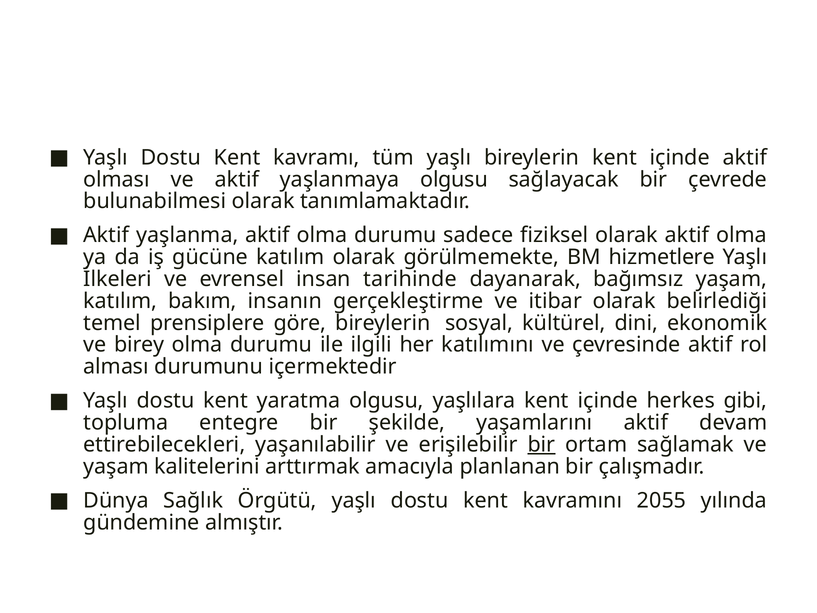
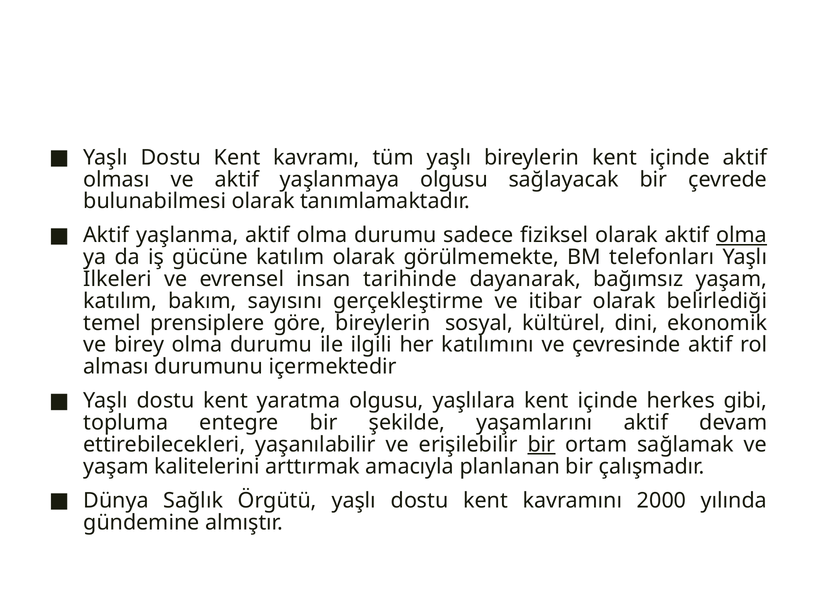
olma underline: none -> present (742, 235)
hizmetlere: hizmetlere -> telefonları (662, 257)
insanın: insanın -> sayısını (285, 301)
2055: 2055 -> 2000 (662, 500)
